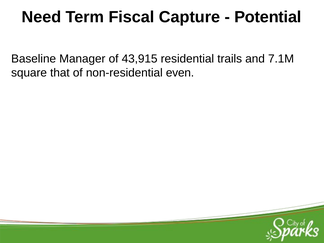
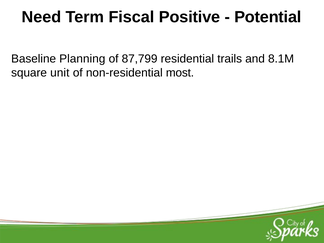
Capture: Capture -> Positive (190, 17)
Manager: Manager -> Planning (82, 59)
43,915: 43,915 -> 87,799 (140, 59)
7.1M: 7.1M -> 8.1M (281, 59)
that: that -> unit (60, 73)
even: even -> most (180, 73)
